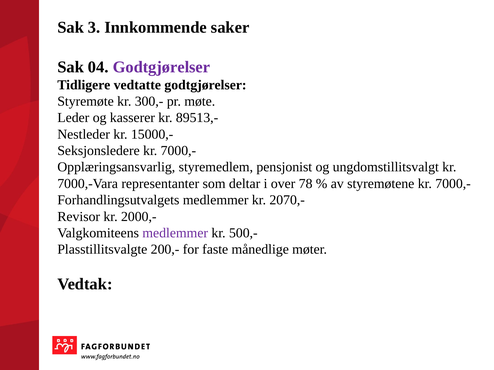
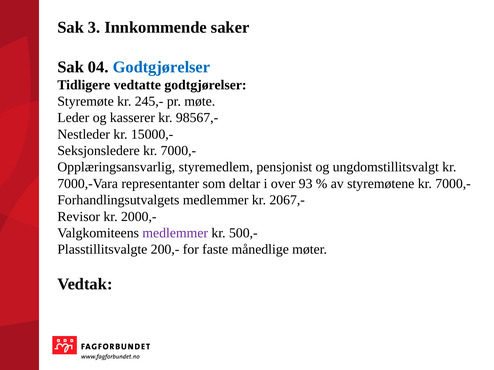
Godtgjørelser colour: purple -> blue (161, 67)
300,-: 300,- -> 245,- (149, 101)
89513,-: 89513,- -> 98567,- (197, 118)
78: 78 -> 93 (306, 184)
2070,-: 2070,- -> 2067,- (287, 200)
